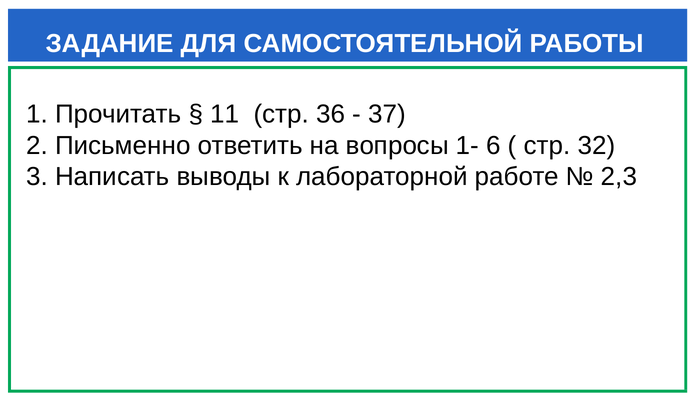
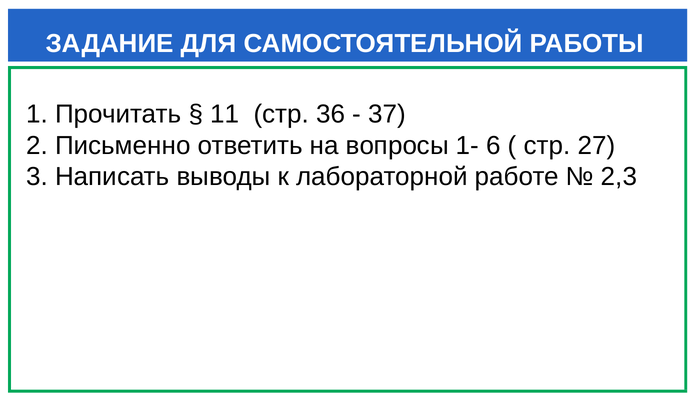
32: 32 -> 27 (597, 145)
